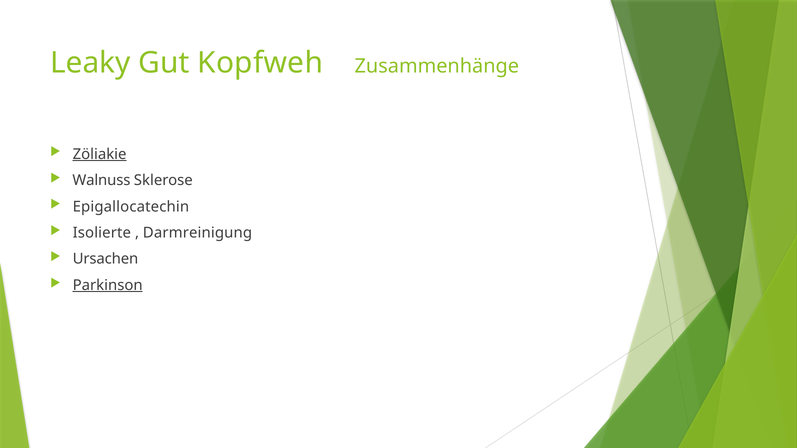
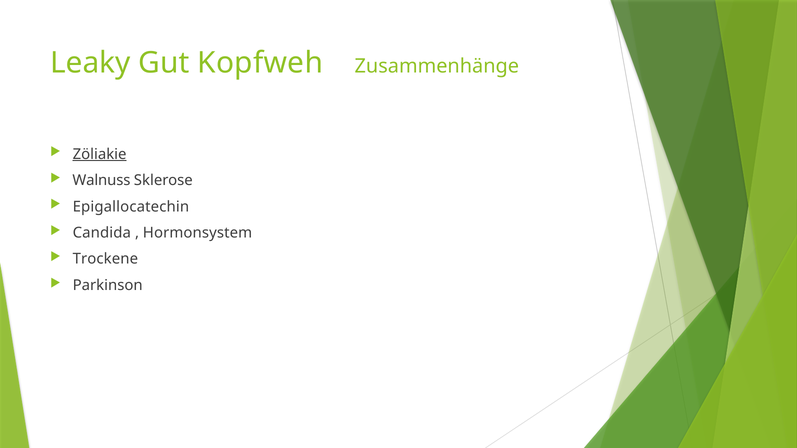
Isolierte: Isolierte -> Candida (102, 233)
Darmreinigung: Darmreinigung -> Hormonsystem (197, 233)
Ursachen: Ursachen -> Trockene (105, 259)
Parkinson underline: present -> none (108, 285)
